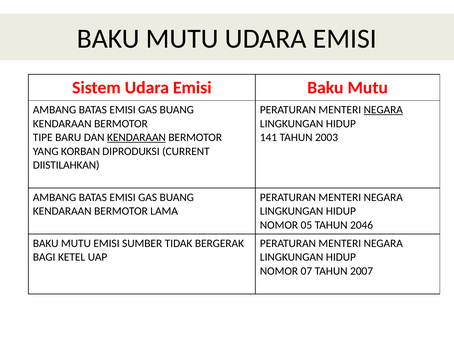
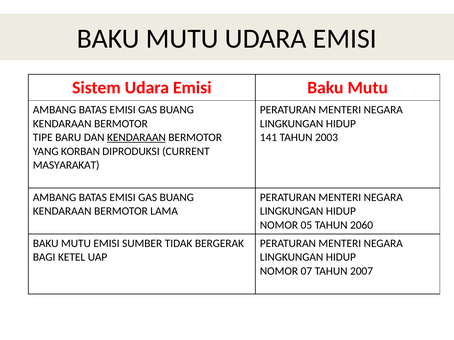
NEGARA underline: present -> none (383, 110)
DIISTILAHKAN: DIISTILAHKAN -> MASYARAKAT (66, 165)
2046: 2046 -> 2060 (362, 225)
